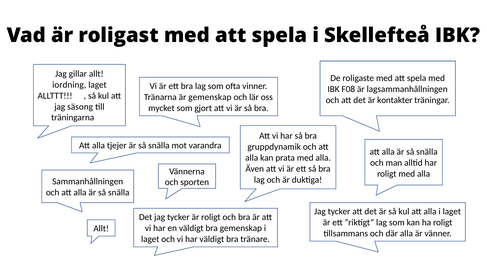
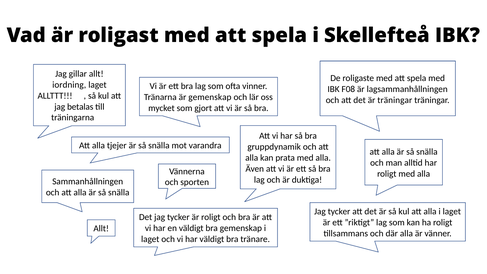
är kontakter: kontakter -> träningar (395, 100)
säsong: säsong -> betalas (80, 107)
